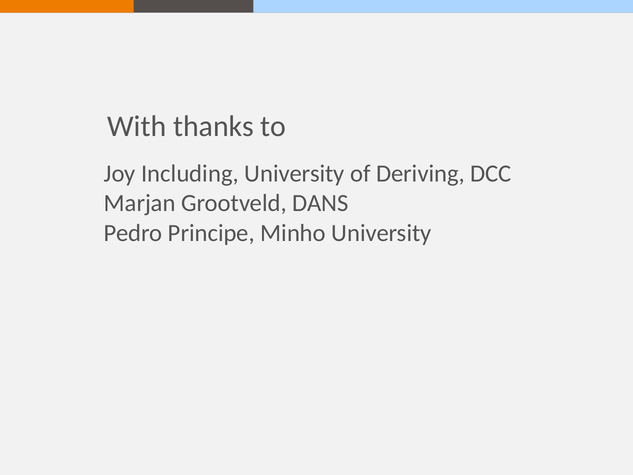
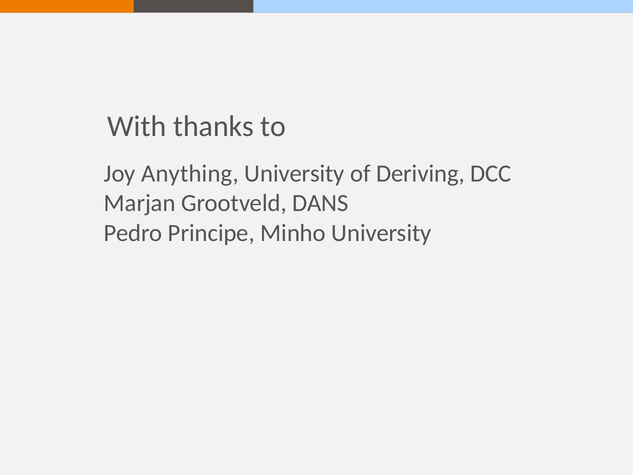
Including: Including -> Anything (190, 174)
